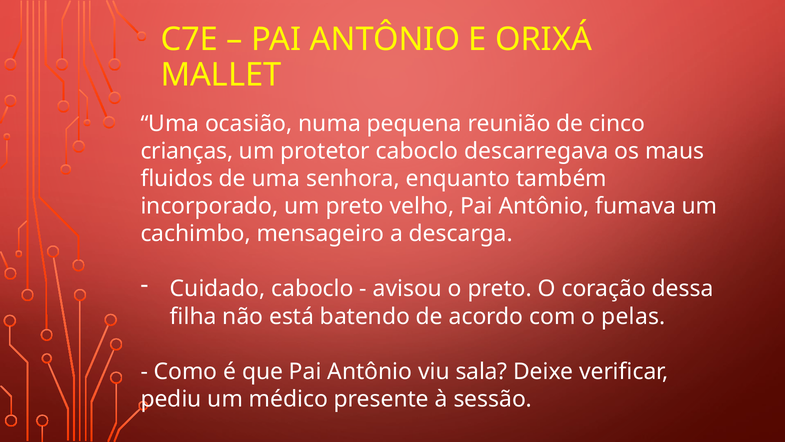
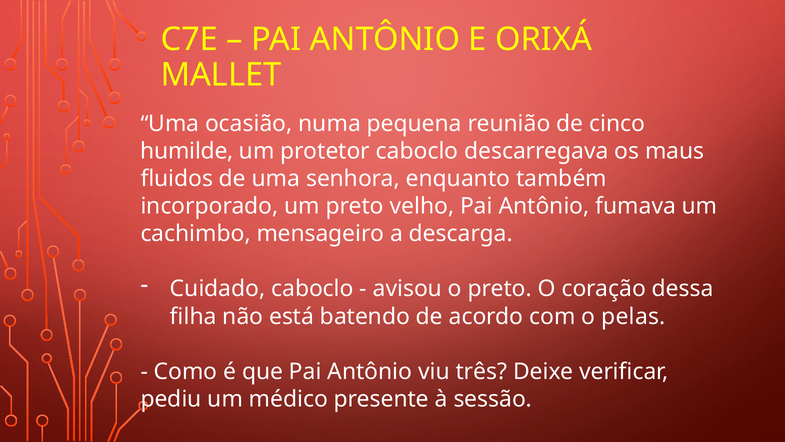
crianças: crianças -> humilde (187, 151)
sala: sala -> três (481, 371)
